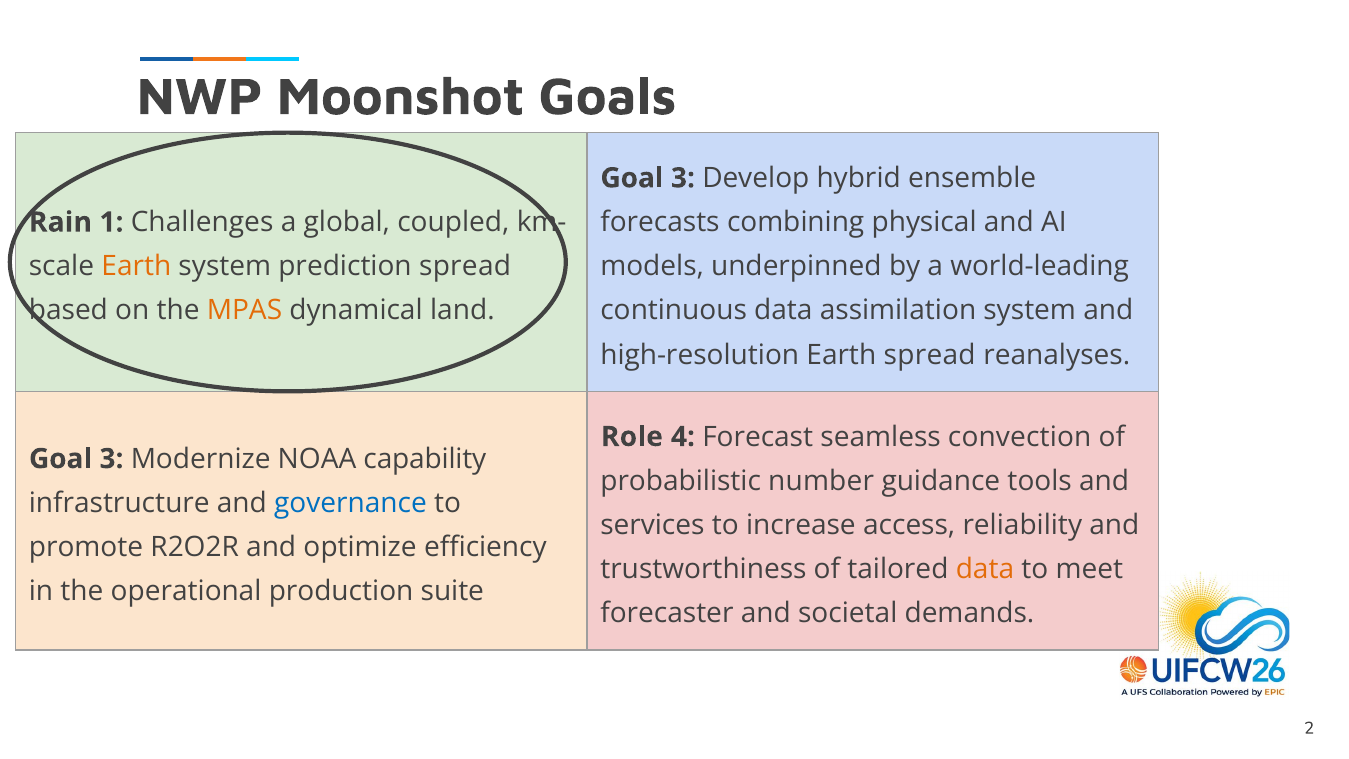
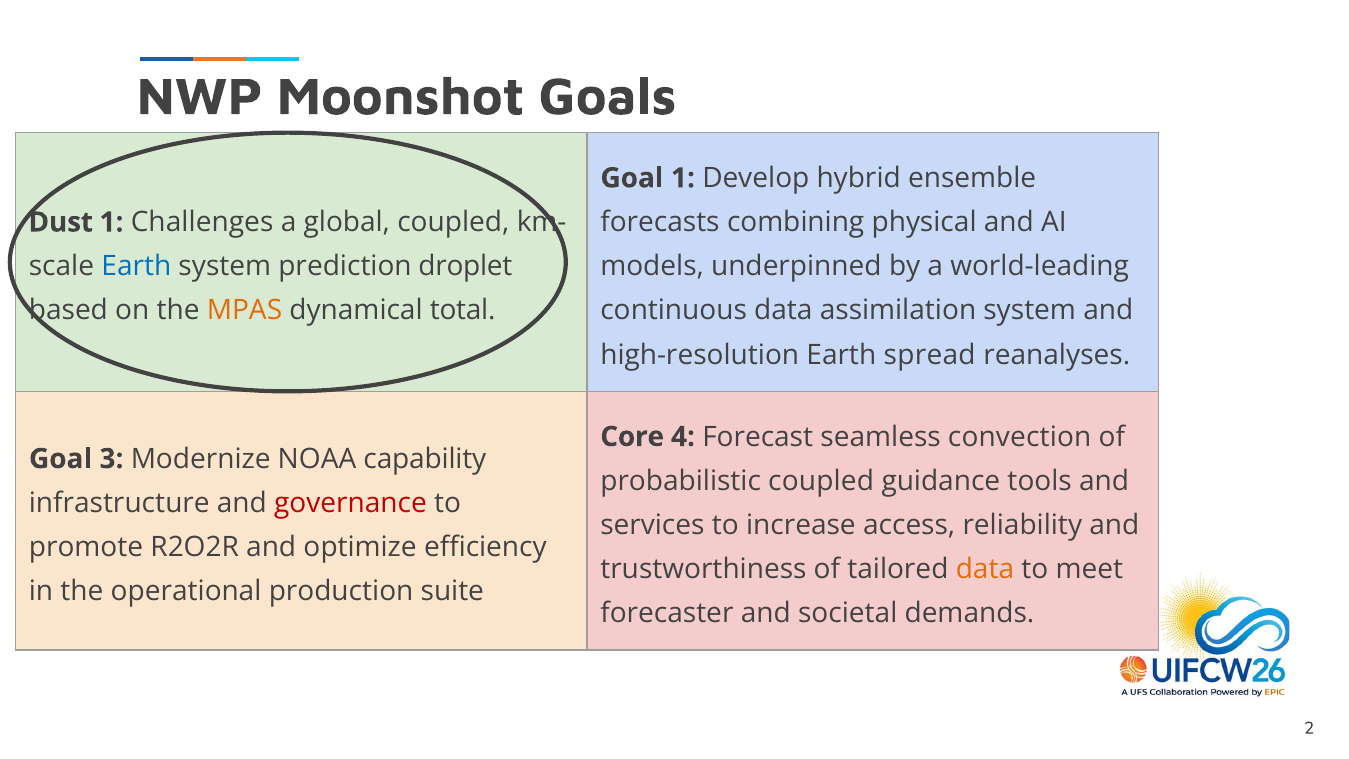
3: 3 -> 1 (683, 178)
Rain: Rain -> Dust (61, 222)
Earth colour: orange -> blue (136, 266)
prediction spread: spread -> droplet (465, 266)
land: land -> total (463, 311)
Role: Role -> Core (632, 437)
probabilistic number: number -> coupled (821, 481)
governance colour: blue -> red (351, 503)
